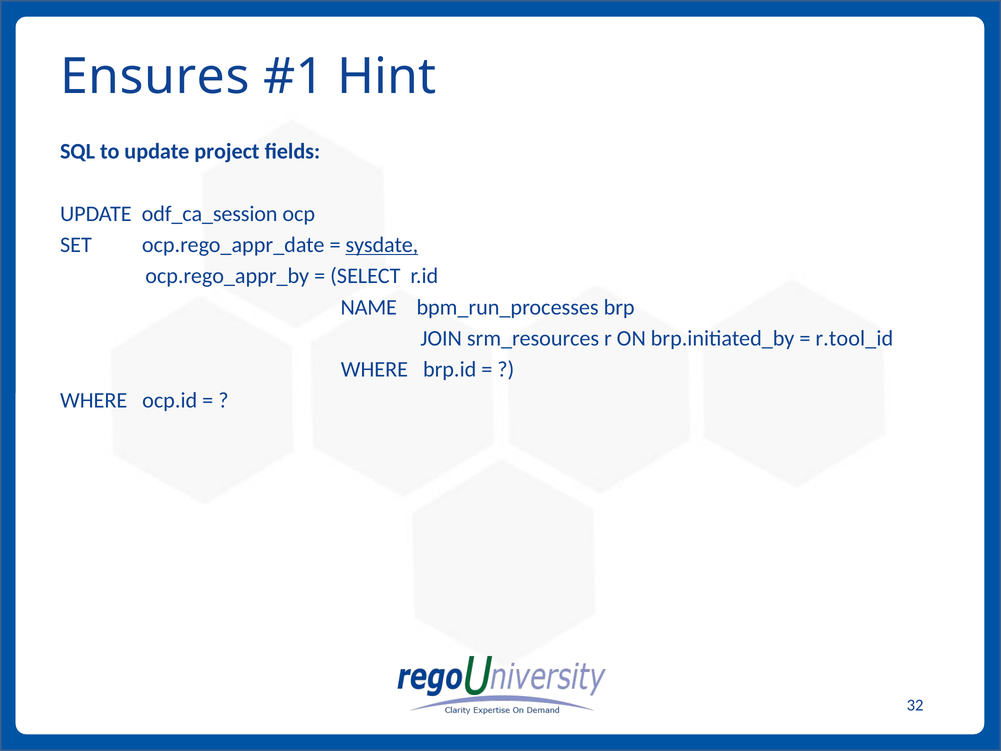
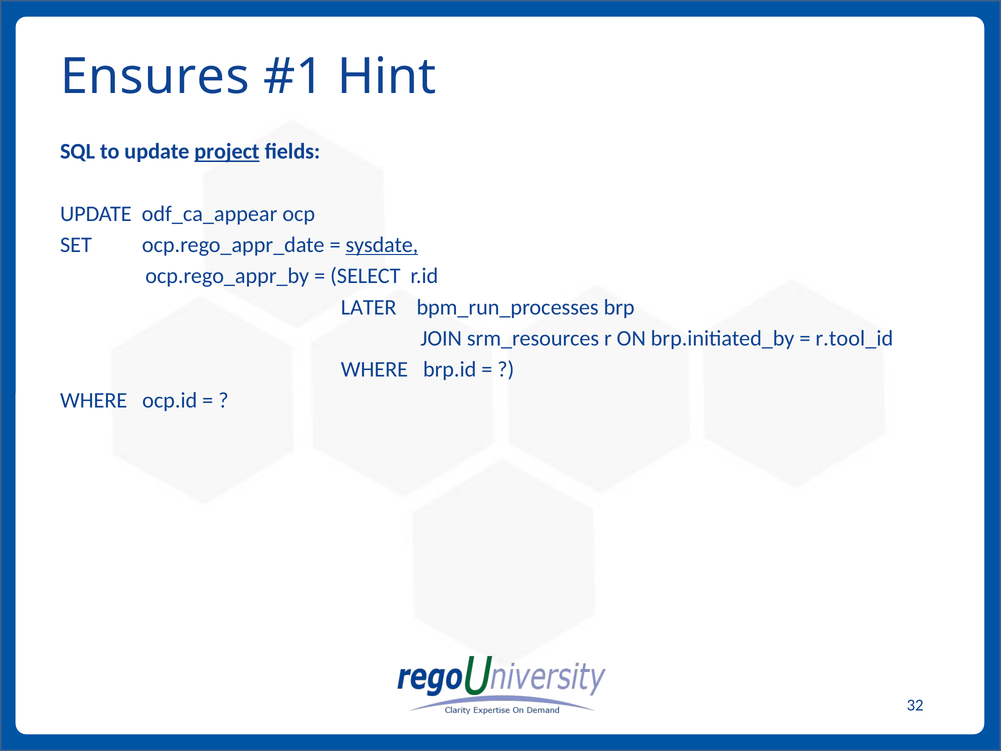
project underline: none -> present (227, 152)
odf_ca_session: odf_ca_session -> odf_ca_appear (210, 214)
NAME: NAME -> LATER (369, 307)
